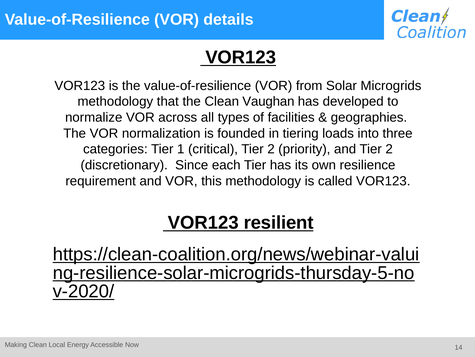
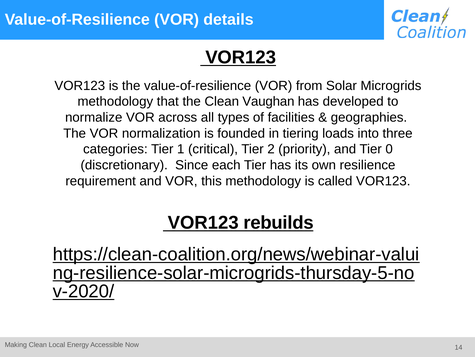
and Tier 2: 2 -> 0 (389, 149)
resilient: resilient -> rebuilds (279, 222)
